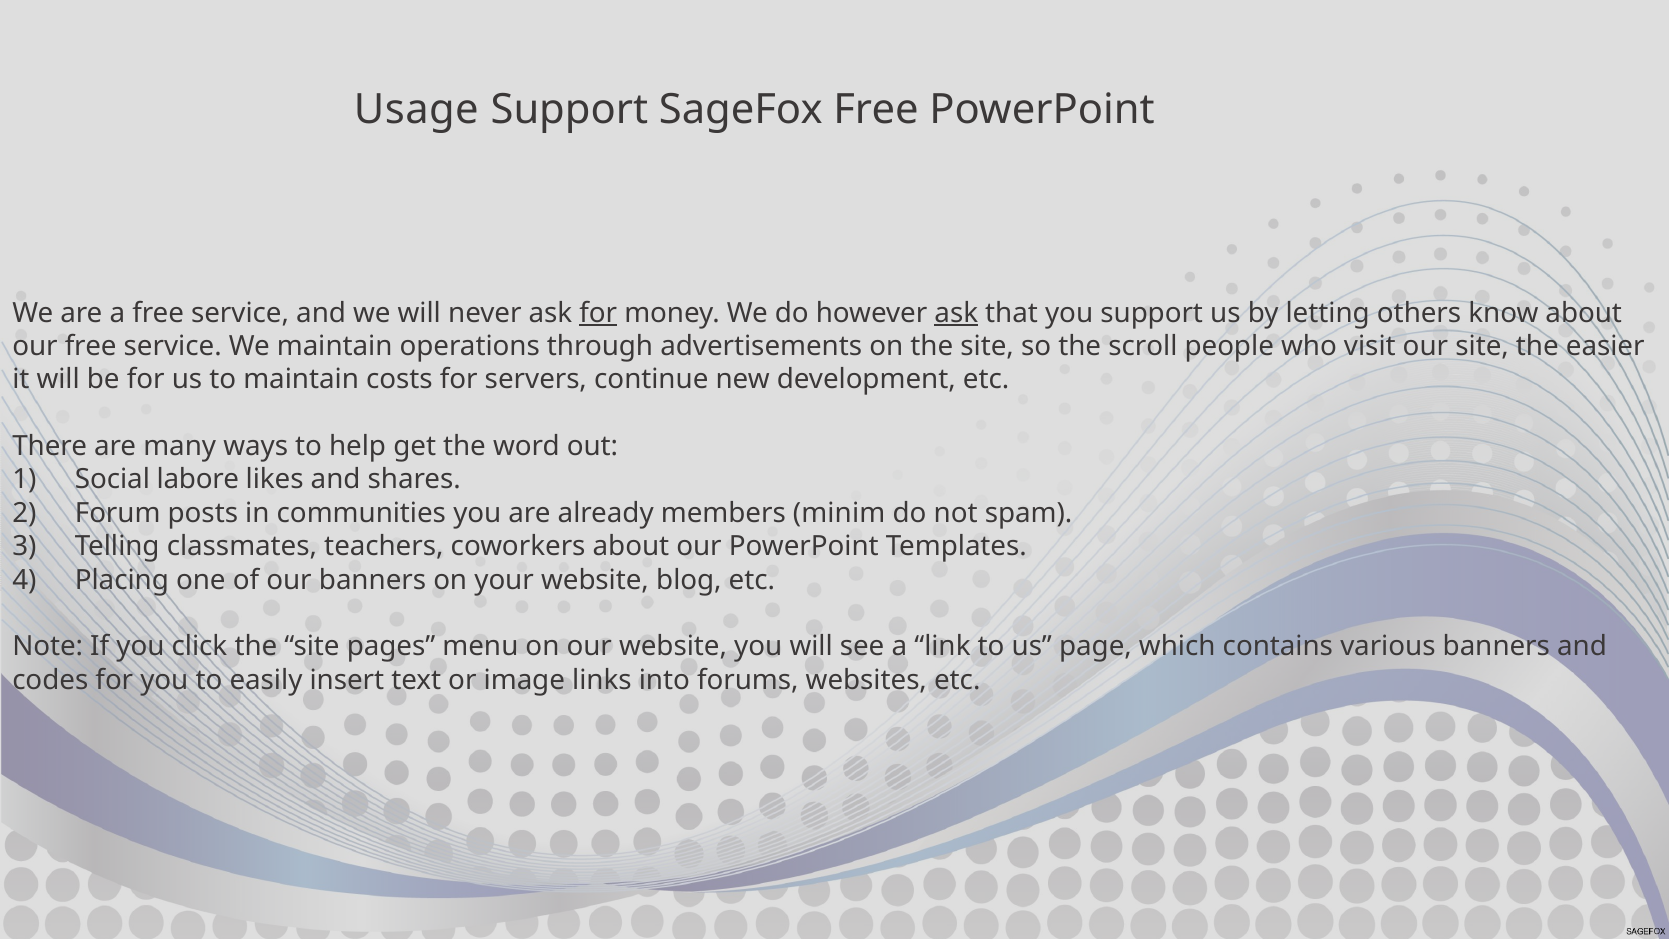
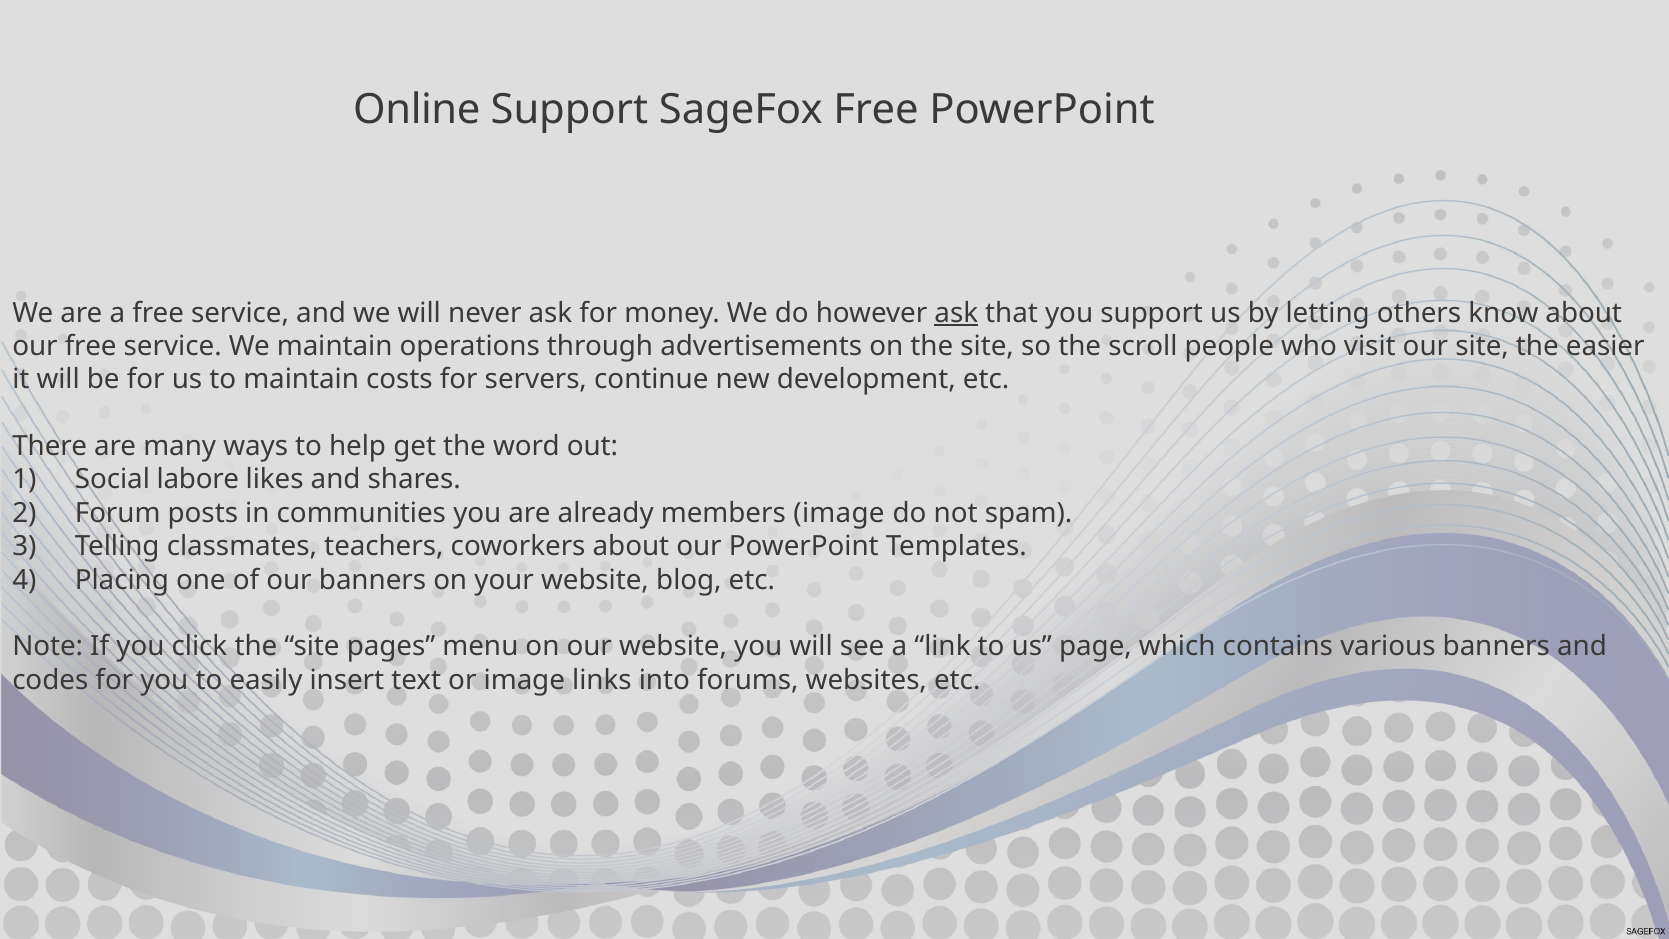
Usage: Usage -> Online (417, 109)
for underline: present -> none (598, 313)
members minim: minim -> image (839, 513)
